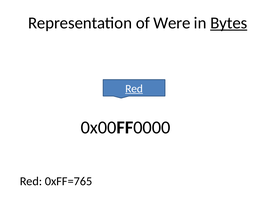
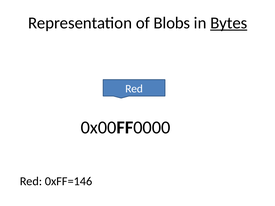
Were: Were -> Blobs (172, 23)
Red underline: present -> none (134, 89)
0xFF=765: 0xFF=765 -> 0xFF=146 (69, 181)
